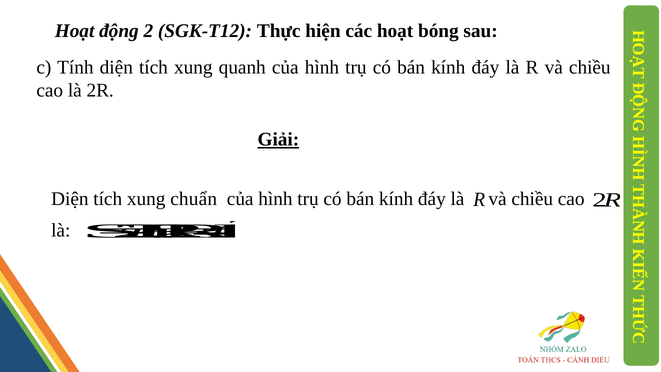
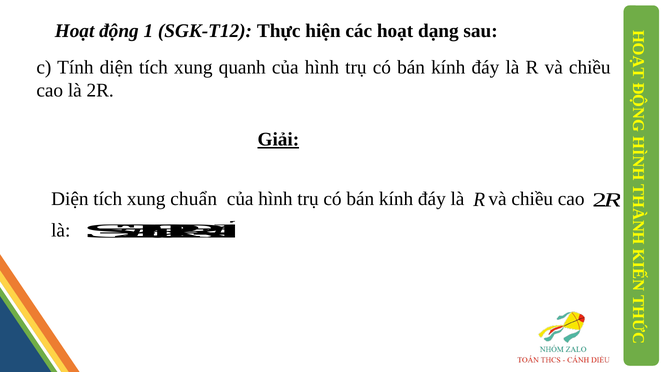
động 2: 2 -> 1 (148, 31)
bóng: bóng -> dạng (438, 31)
